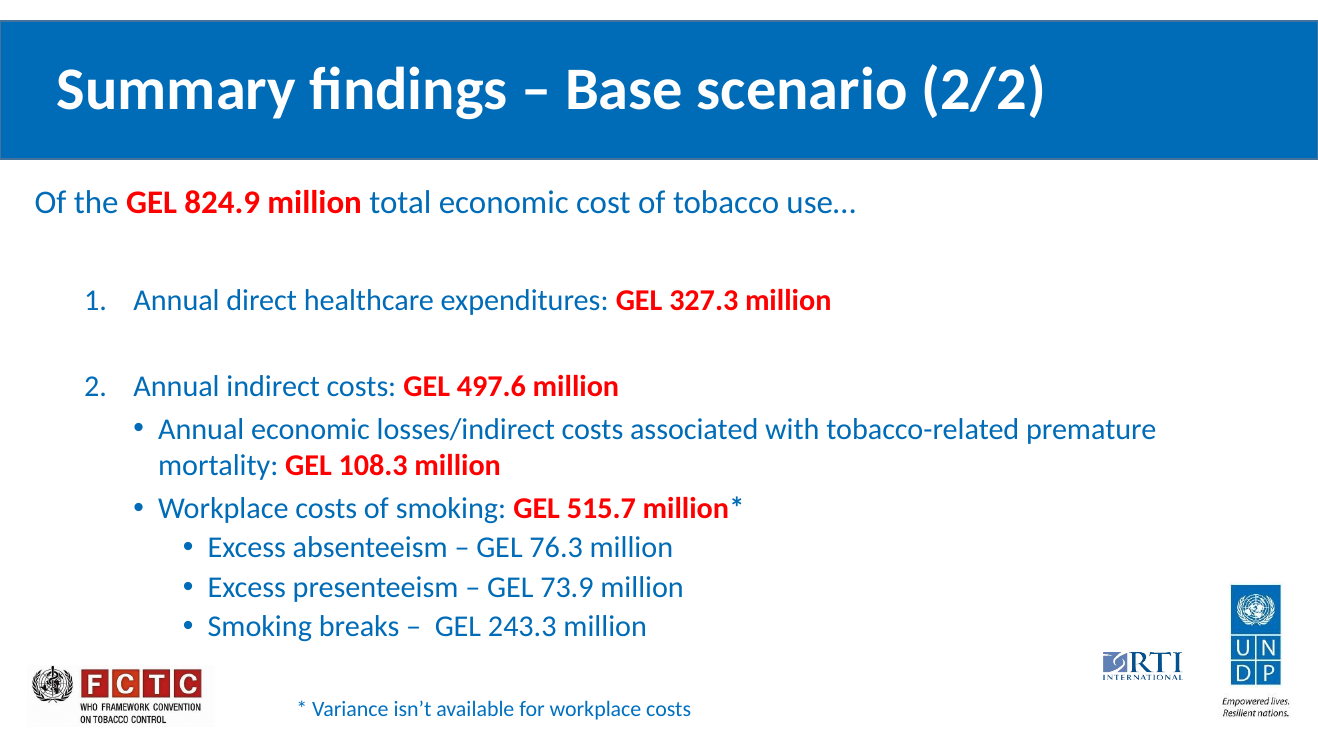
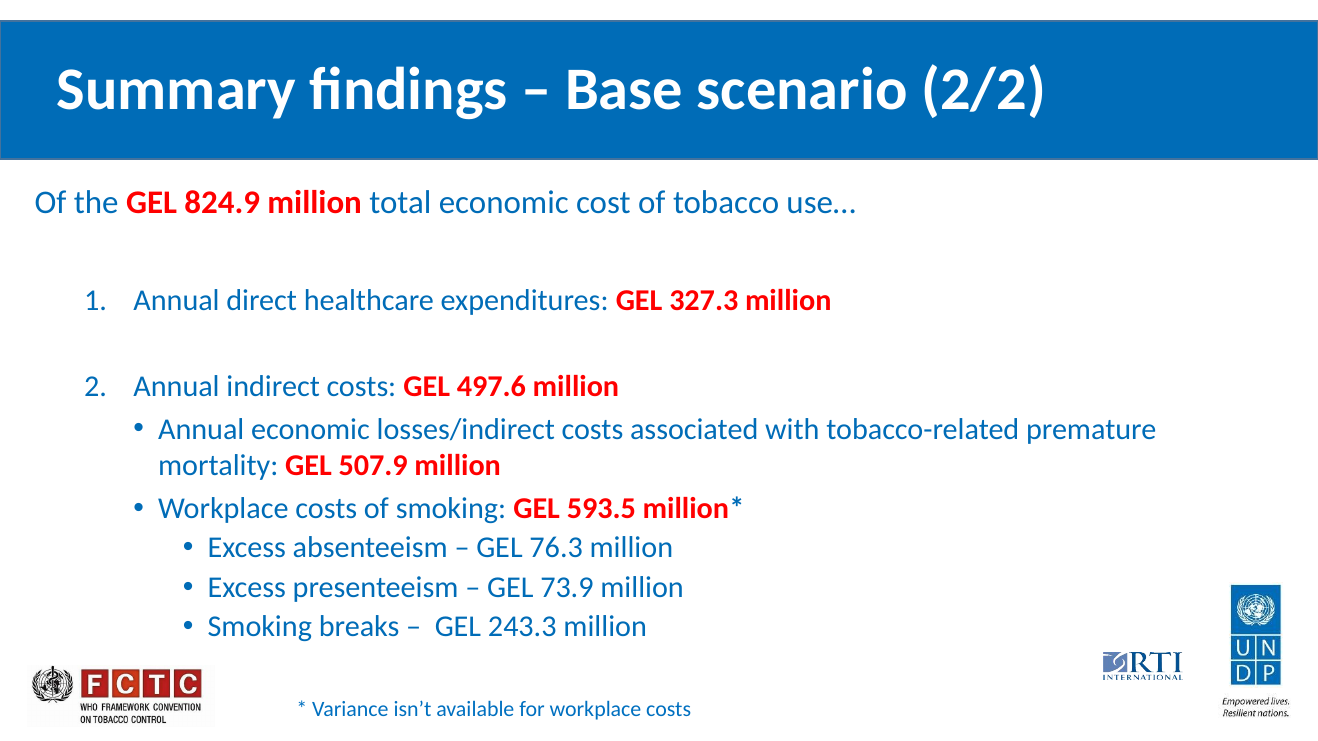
108.3: 108.3 -> 507.9 (373, 466)
515.7: 515.7 -> 593.5 (601, 509)
